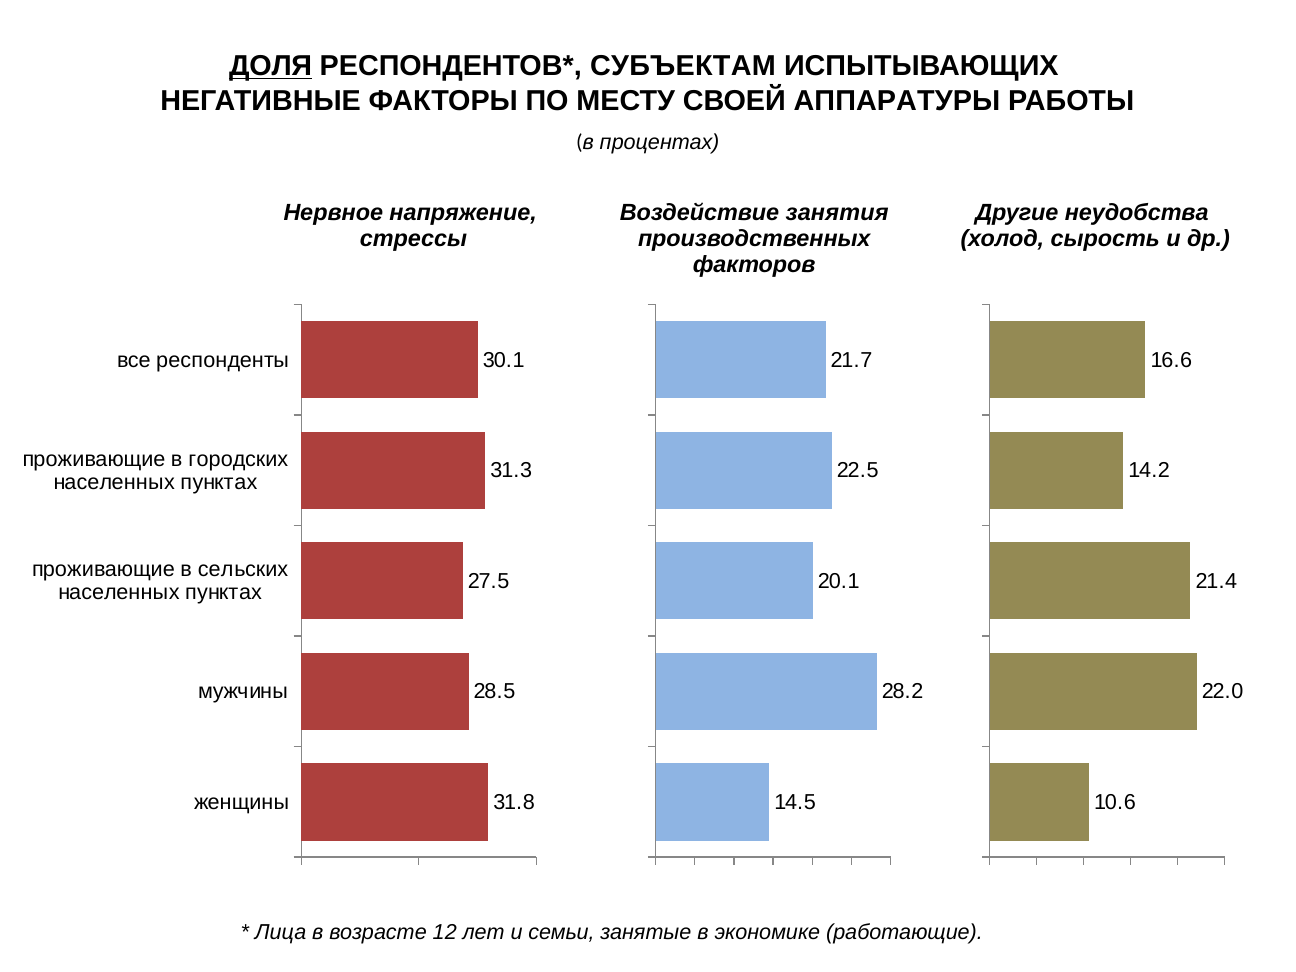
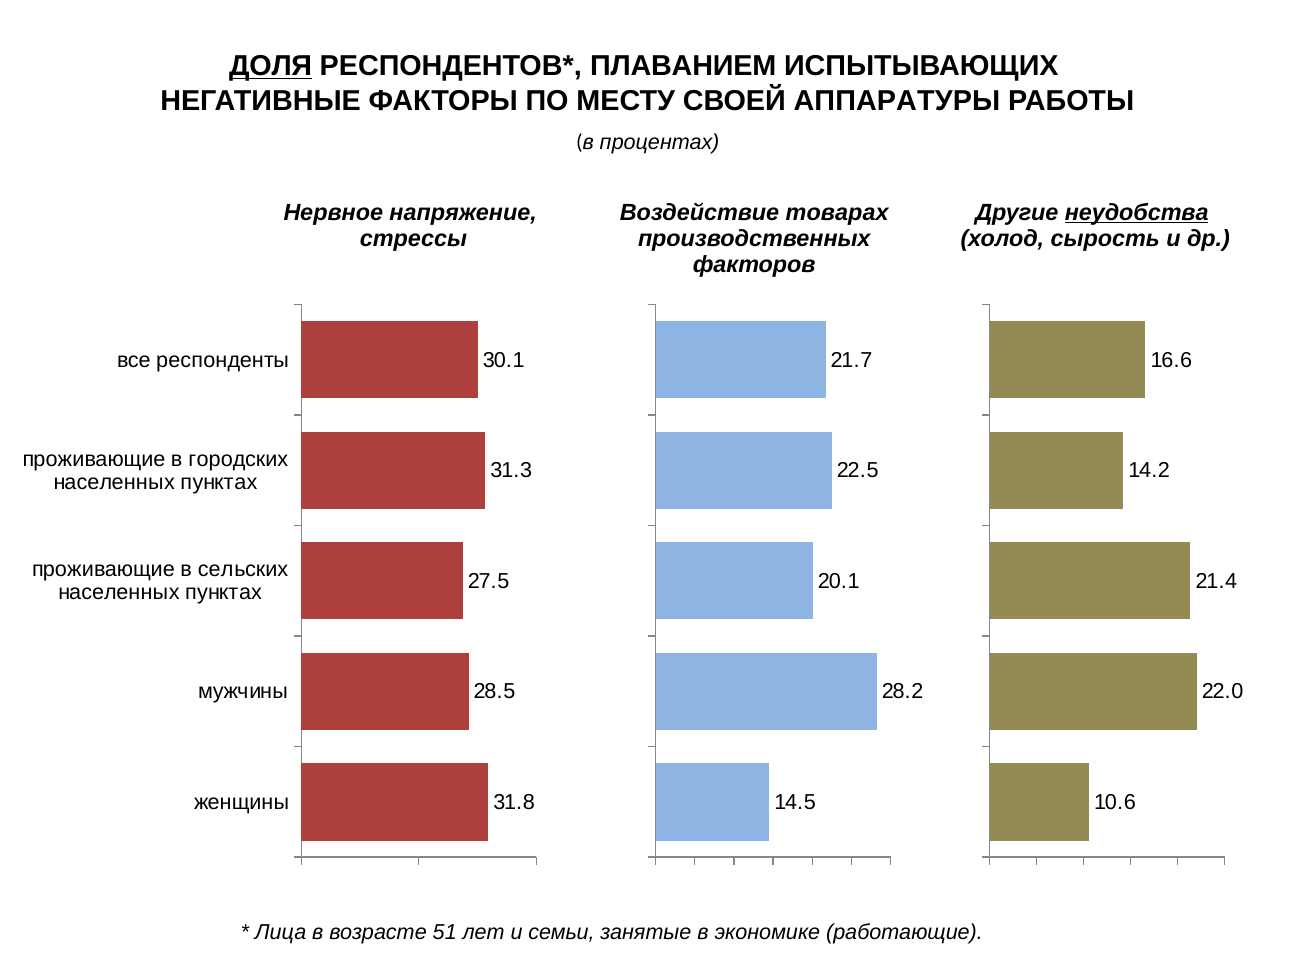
СУБЪЕКТАМ: СУБЪЕКТАМ -> ПЛАВАНИЕМ (683, 66)
занятия: занятия -> товарах (837, 212)
неудобства underline: none -> present (1137, 212)
12: 12 -> 51 (445, 932)
